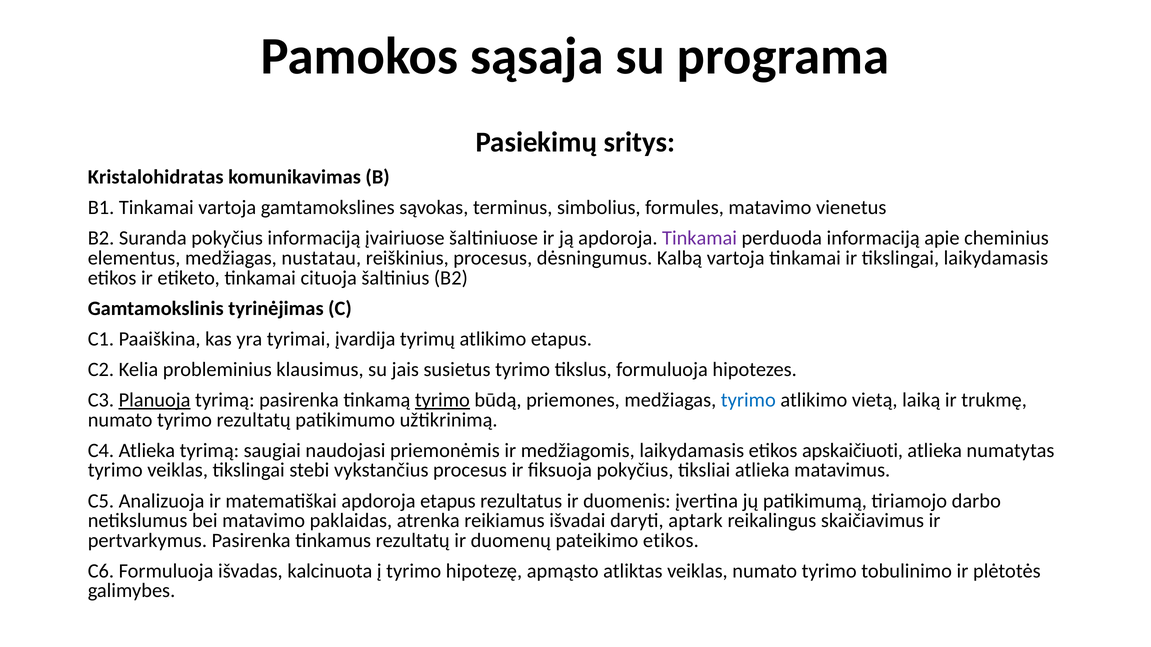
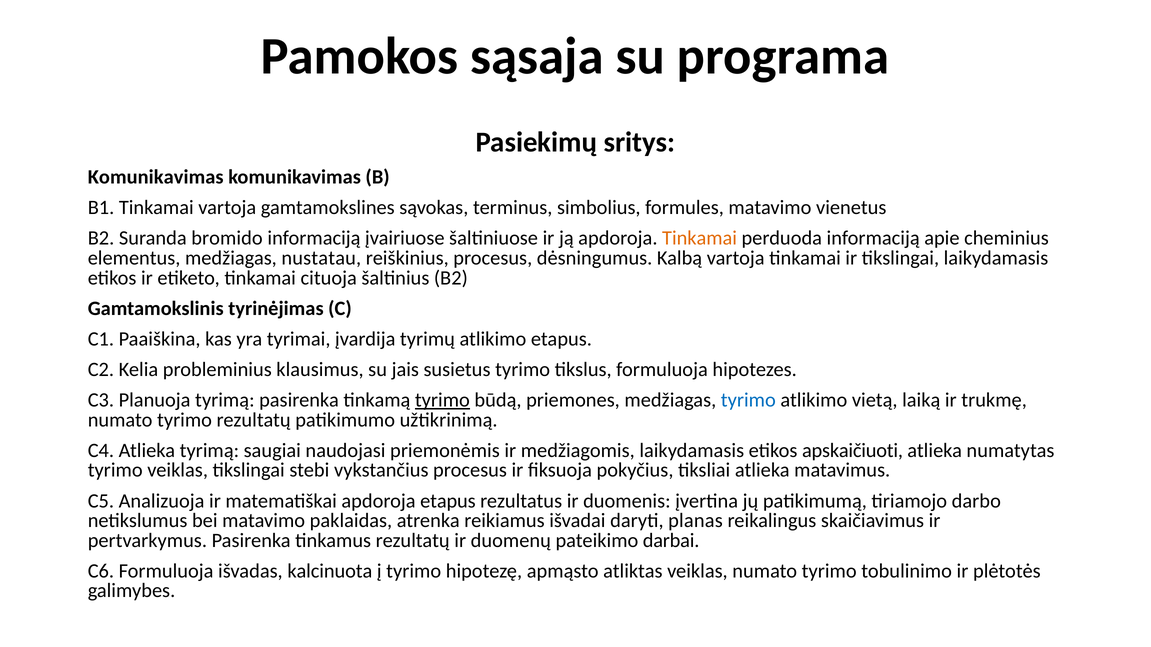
Kristalohidratas: Kristalohidratas -> Komunikavimas (156, 177)
Suranda pokyčius: pokyčius -> bromido (227, 238)
Tinkamai colour: purple -> orange (700, 238)
Planuoja underline: present -> none (155, 400)
aptark: aptark -> planas (696, 521)
pateikimo etikos: etikos -> darbai (671, 541)
